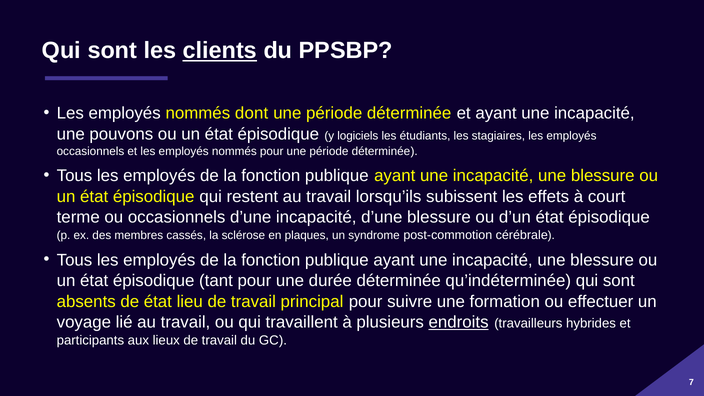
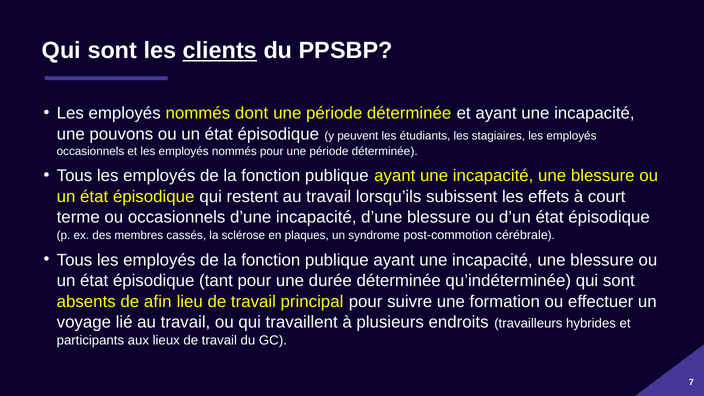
logiciels: logiciels -> peuvent (358, 136)
de état: état -> afin (158, 301)
endroits underline: present -> none (459, 322)
